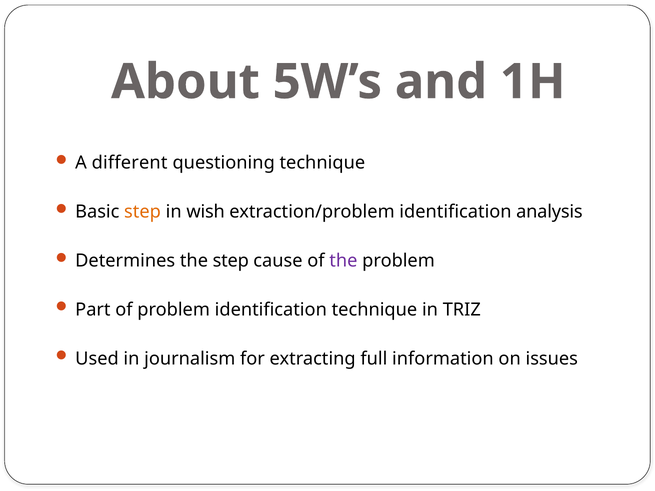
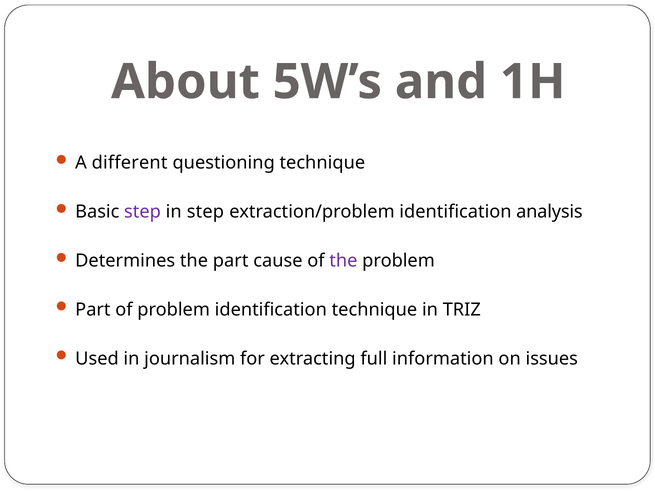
step colour: orange -> purple (143, 212)
in wish: wish -> step (205, 212)
the step: step -> part (231, 261)
